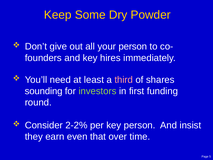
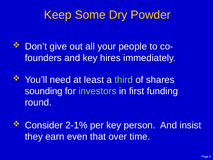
your person: person -> people (133, 46)
third colour: pink -> light green (124, 80)
2-2%: 2-2% -> 2-1% (76, 125)
